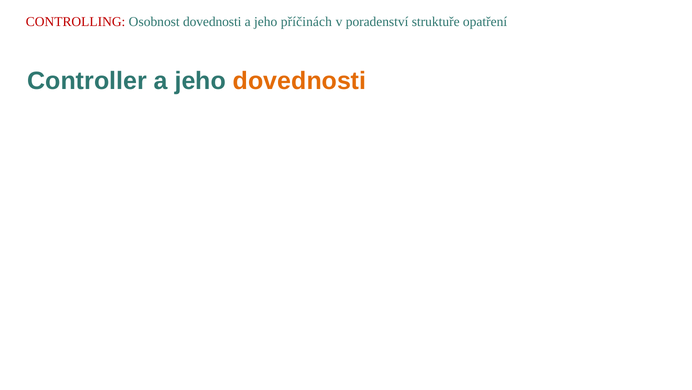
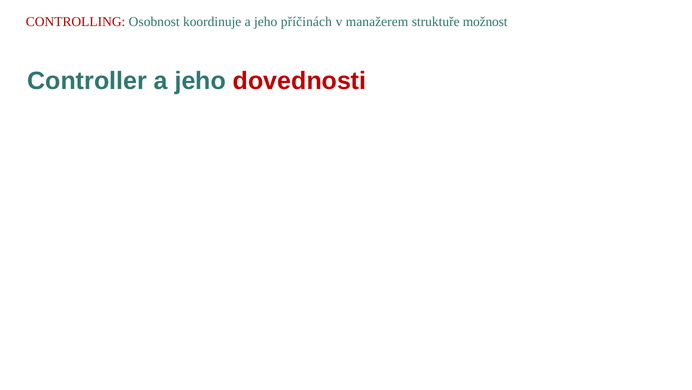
Osobnost dovednosti: dovednosti -> koordinuje (212, 22)
poradenství: poradenství -> manažerem (377, 22)
opatření: opatření -> možnost (485, 22)
dovednosti colour: orange -> red (300, 81)
